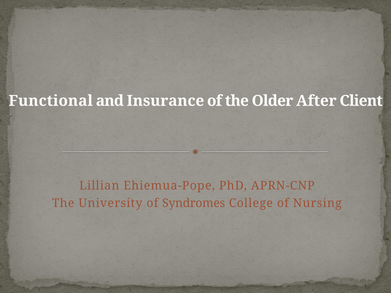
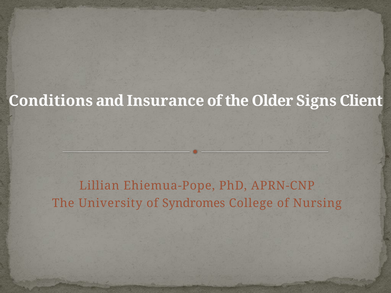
Functional: Functional -> Conditions (51, 101)
After: After -> Signs (316, 101)
